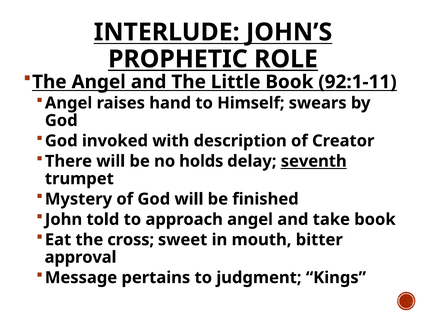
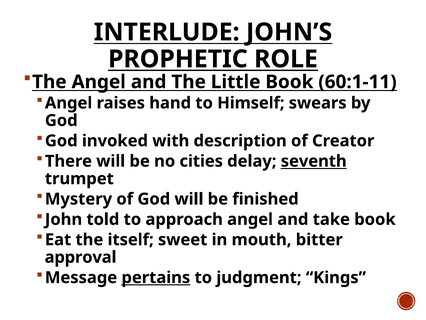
92:1-11: 92:1-11 -> 60:1-11 (357, 82)
holds: holds -> cities (201, 161)
cross: cross -> itself (131, 239)
pertains underline: none -> present (156, 277)
